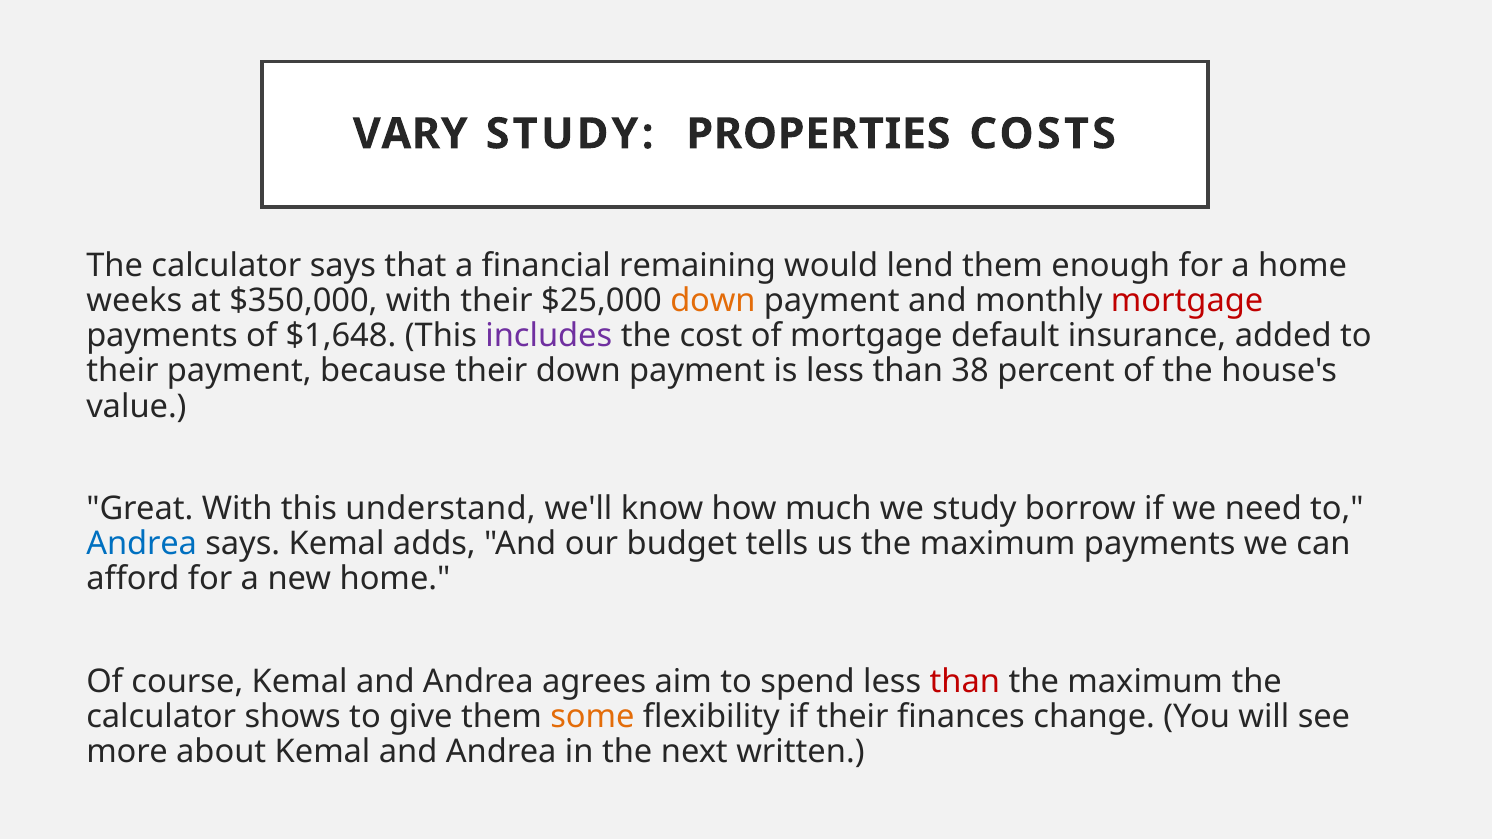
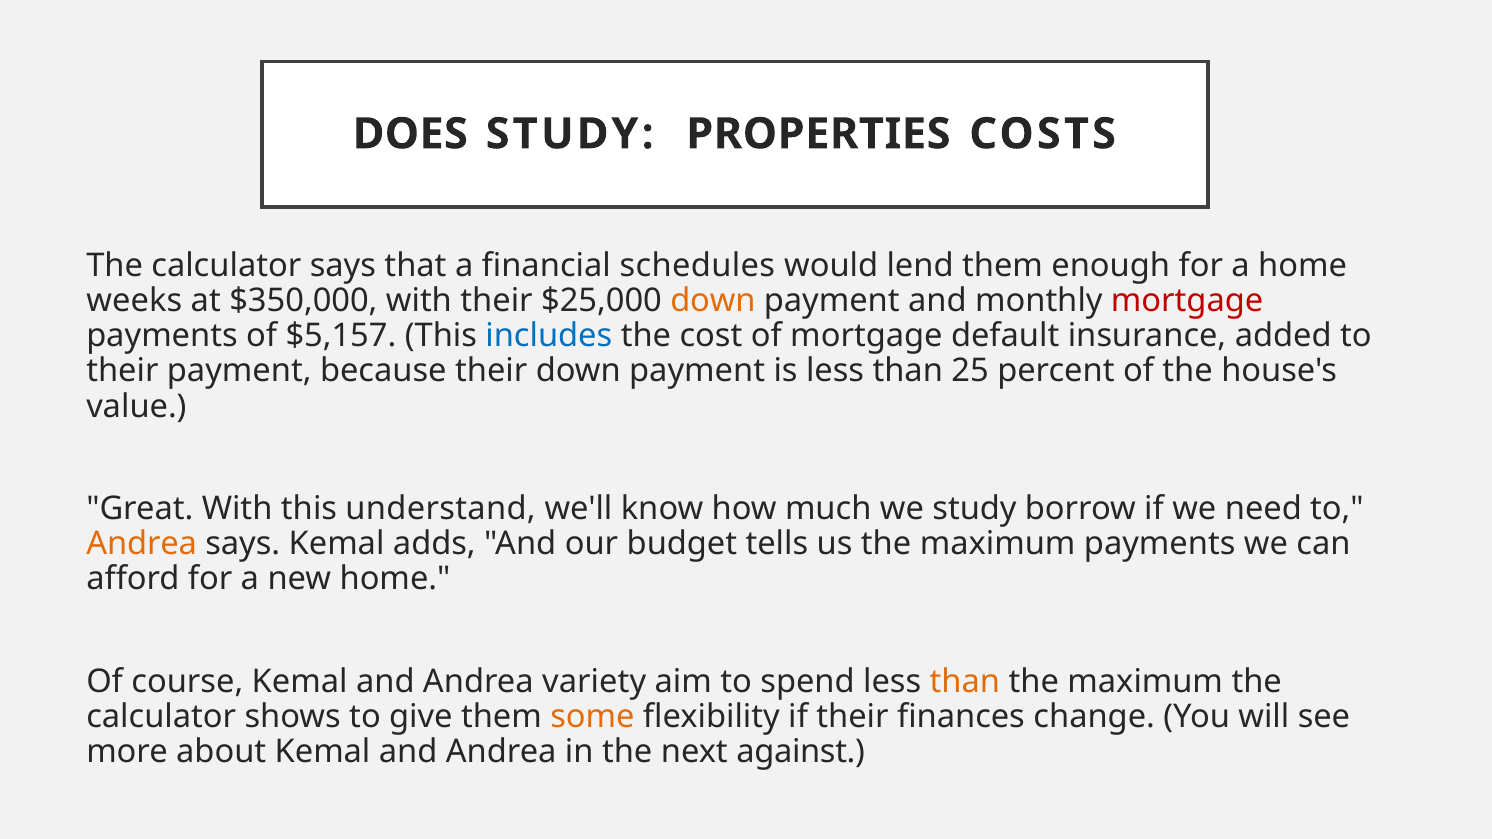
VARY: VARY -> DOES (410, 134)
remaining: remaining -> schedules (697, 266)
$1,648: $1,648 -> $5,157 (341, 336)
includes colour: purple -> blue (549, 336)
38: 38 -> 25 (970, 371)
Andrea colour: blue -> orange (142, 544)
agrees: agrees -> variety (594, 682)
than colour: red -> orange (965, 682)
written: written -> against (801, 752)
